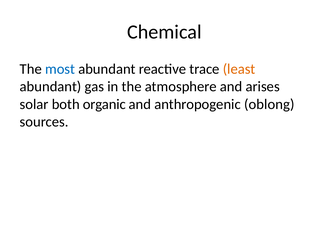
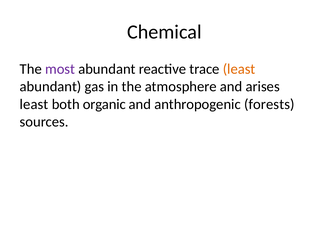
most colour: blue -> purple (60, 69)
solar: solar -> least (34, 104)
oblong: oblong -> forests (269, 104)
